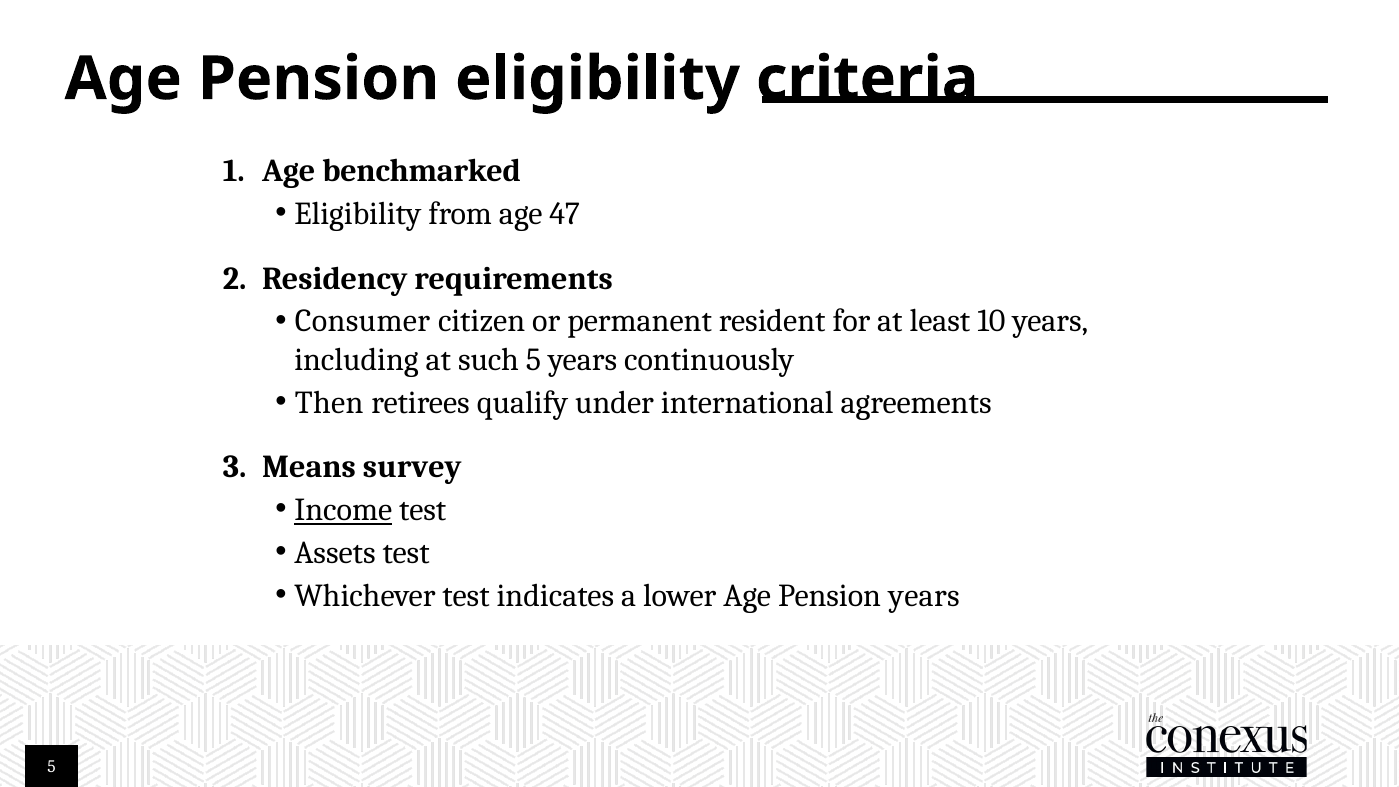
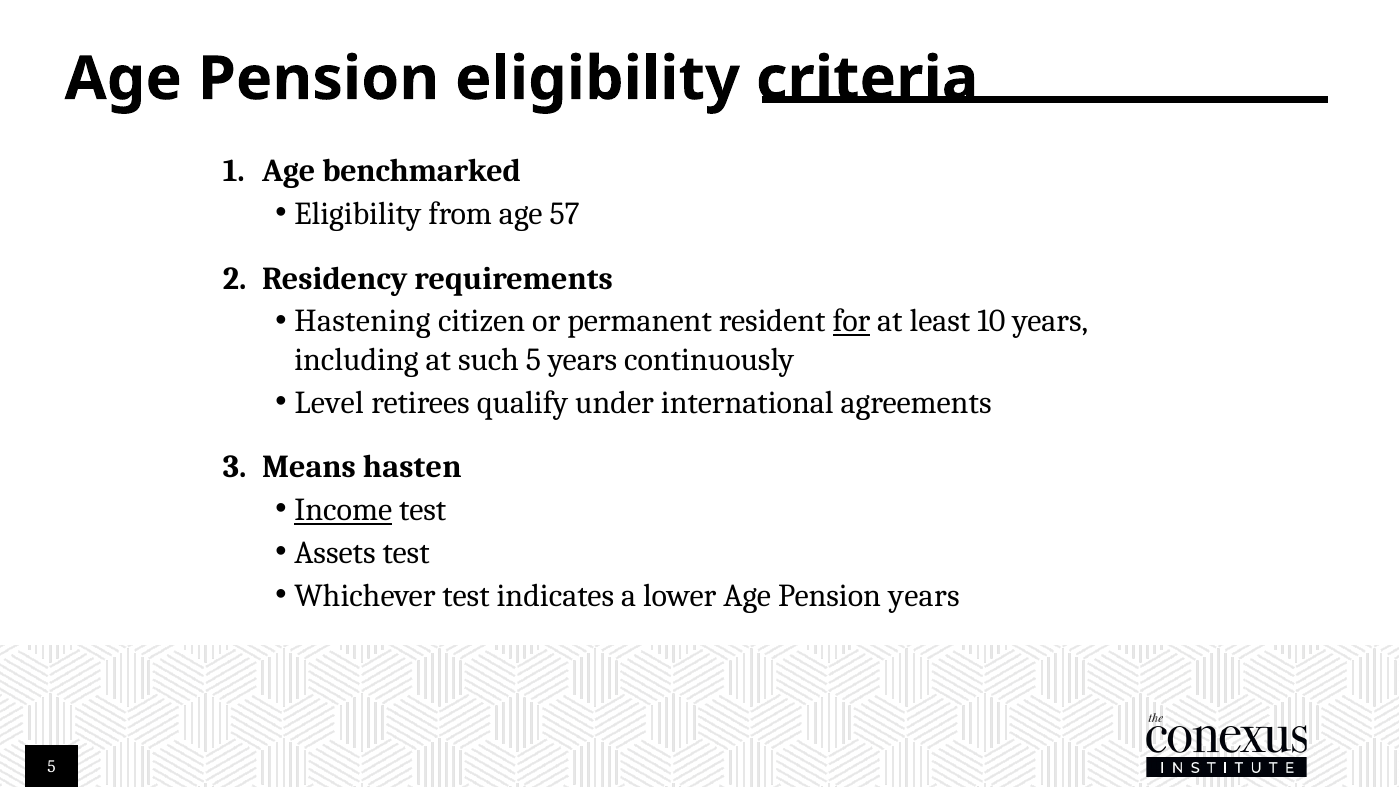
47: 47 -> 57 (565, 214)
Consumer: Consumer -> Hastening (363, 321)
for underline: none -> present (851, 321)
Then: Then -> Level (329, 403)
survey: survey -> hasten (412, 467)
